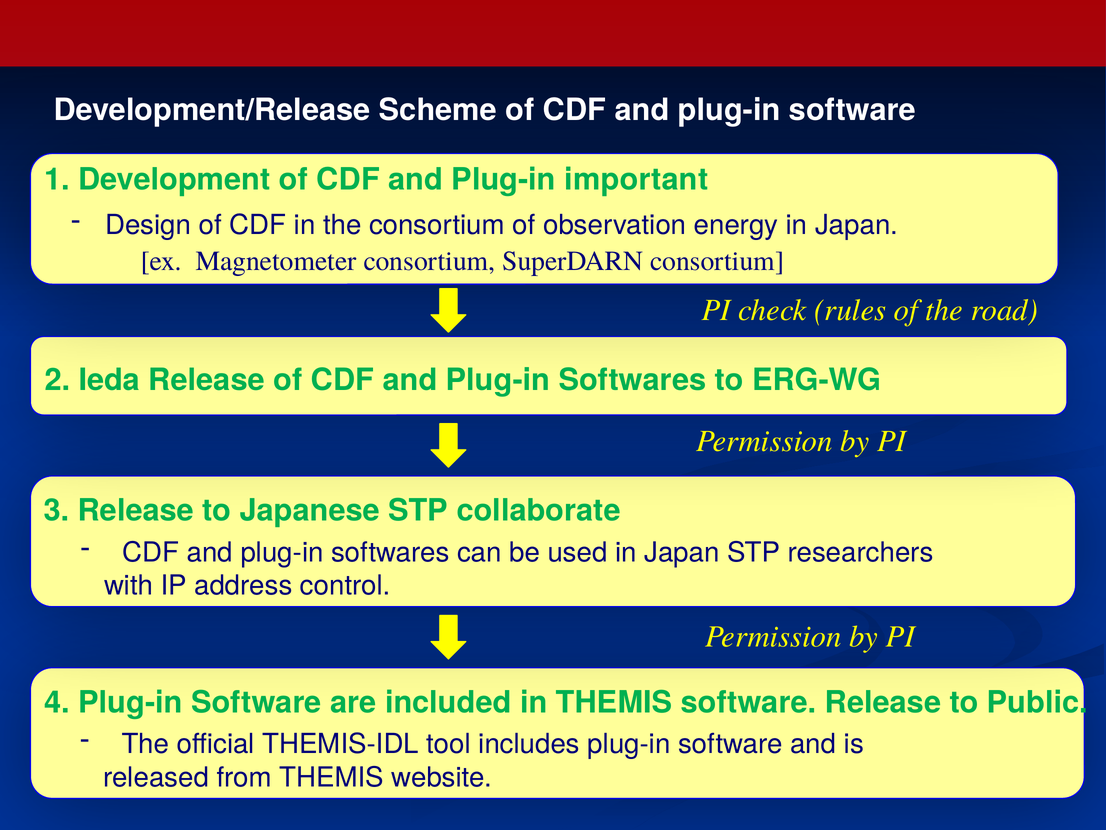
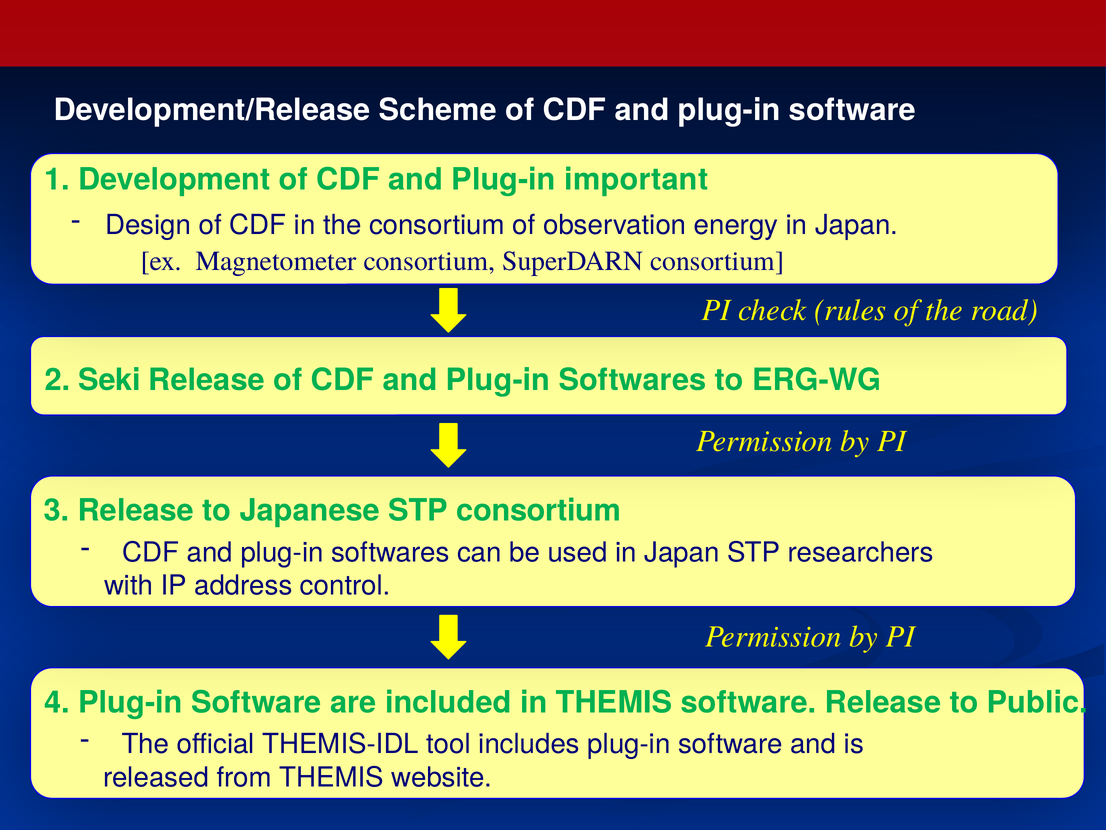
Ieda: Ieda -> Seki (110, 380)
STP collaborate: collaborate -> consortium (539, 510)
